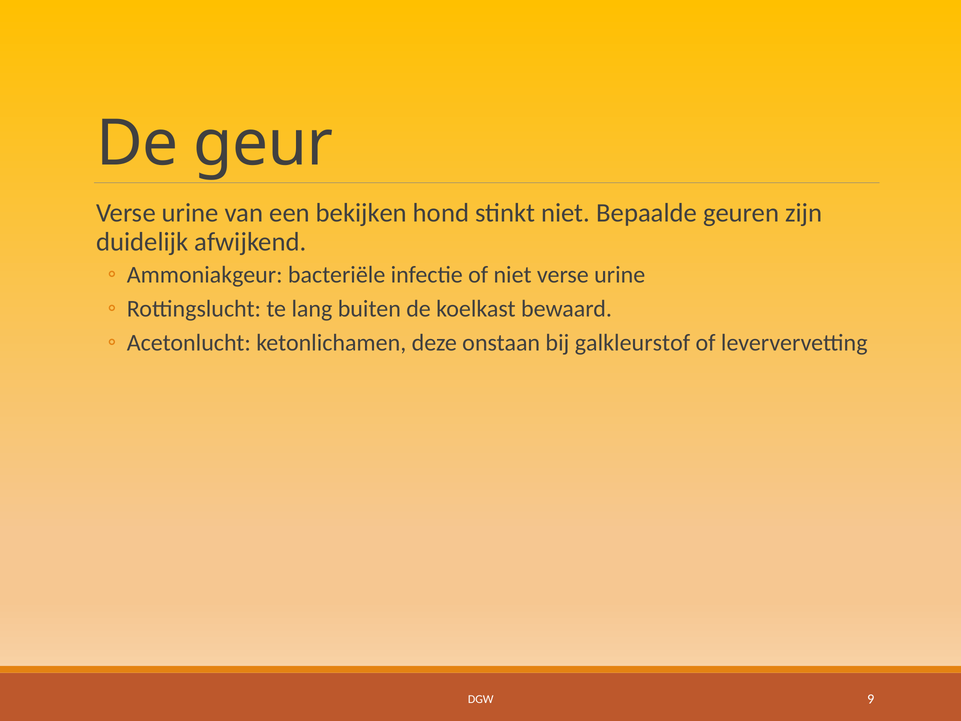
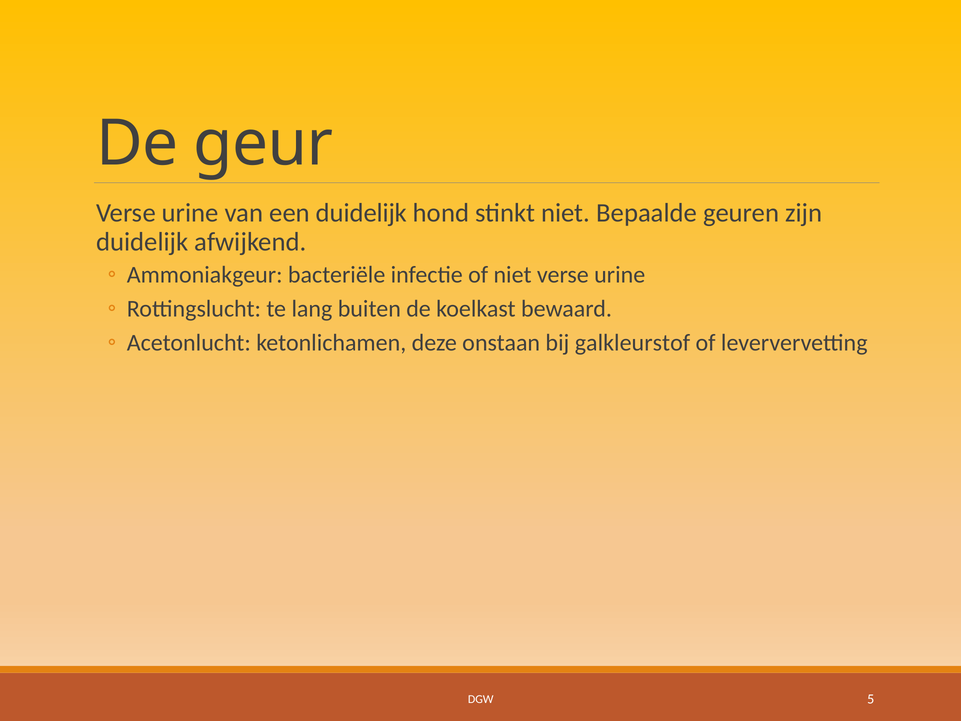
een bekijken: bekijken -> duidelijk (361, 213)
9: 9 -> 5 (871, 699)
